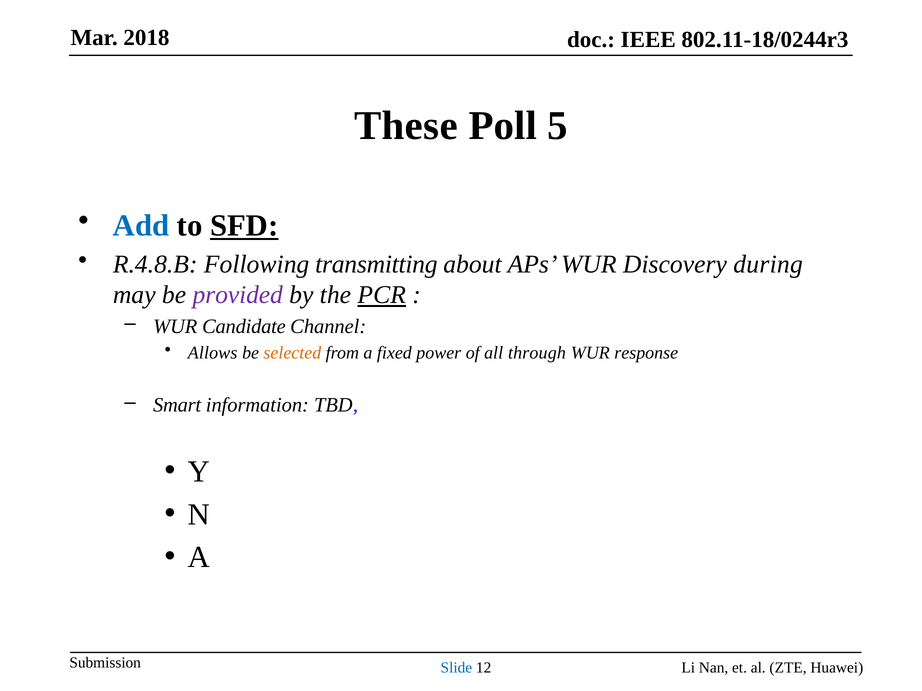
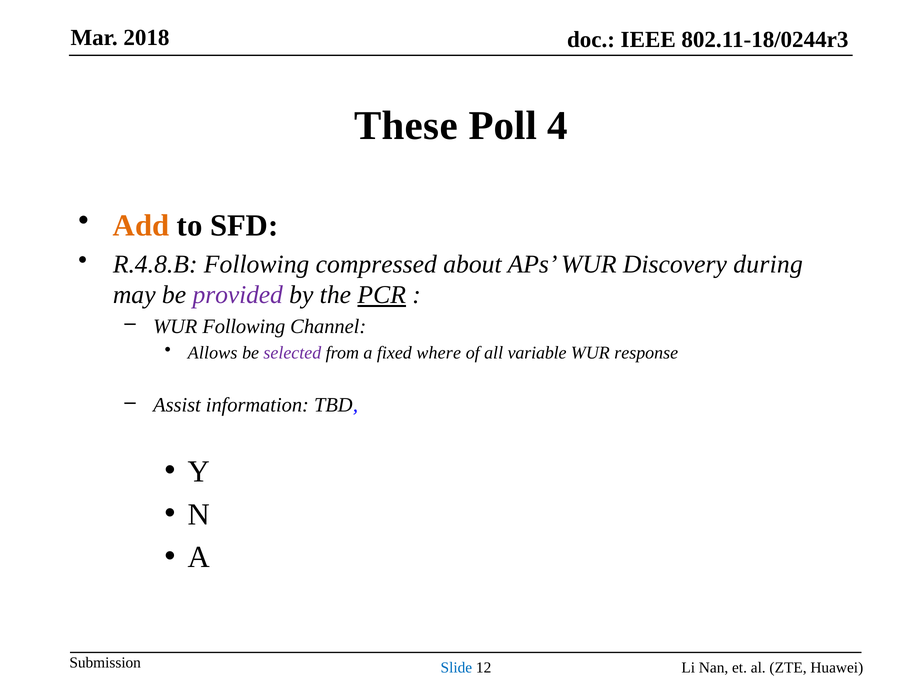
5: 5 -> 4 (558, 126)
Add colour: blue -> orange (141, 226)
SFD underline: present -> none (244, 226)
transmitting: transmitting -> compressed (376, 264)
WUR Candidate: Candidate -> Following (244, 327)
selected colour: orange -> purple (292, 353)
power: power -> where (439, 353)
through: through -> variable (537, 353)
Smart: Smart -> Assist (177, 405)
